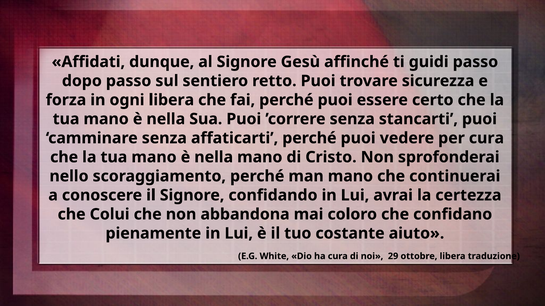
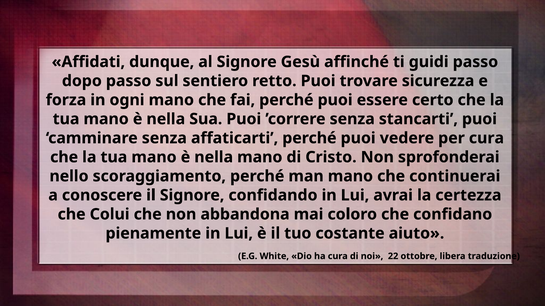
ogni libera: libera -> mano (171, 100)
29: 29 -> 22 (393, 257)
